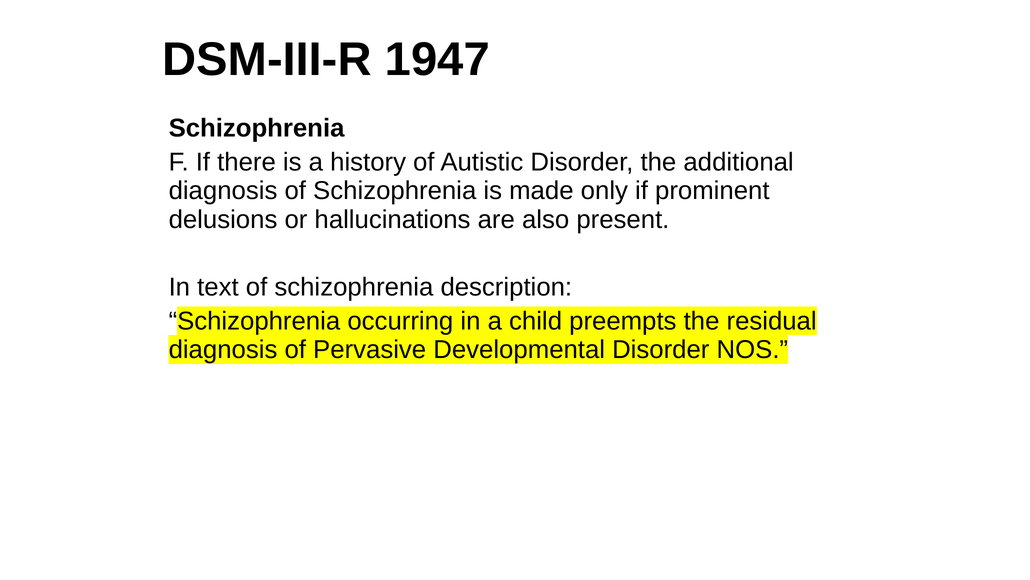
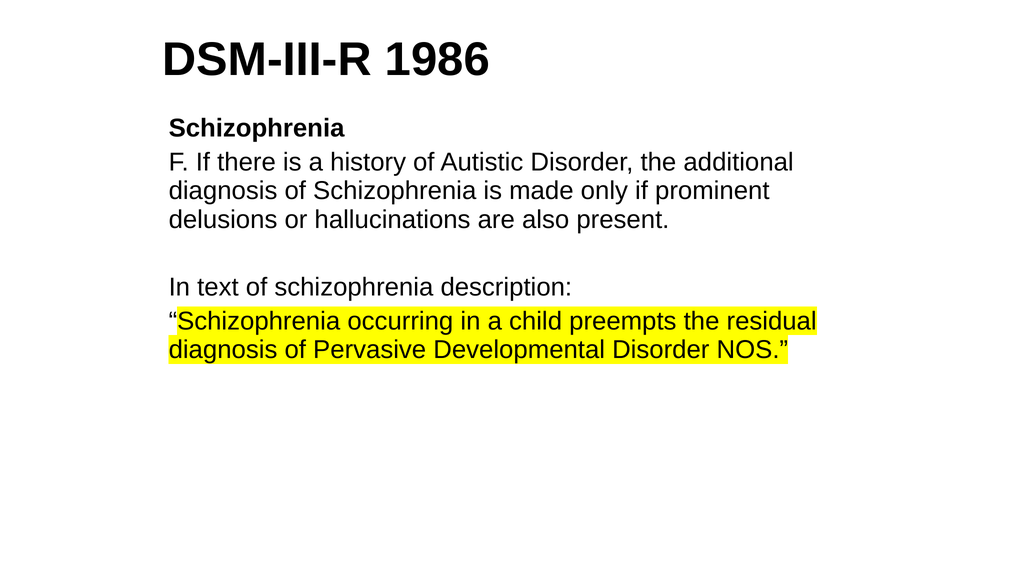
1947: 1947 -> 1986 (437, 60)
